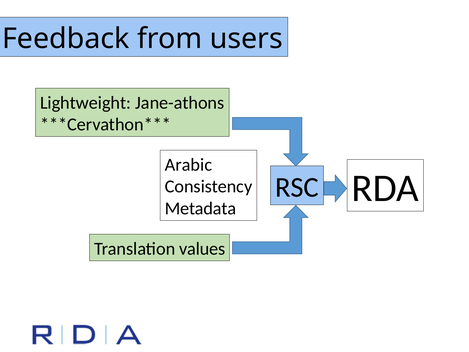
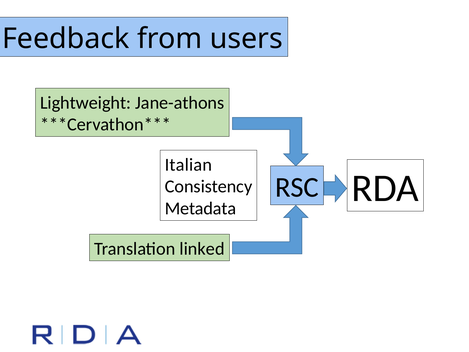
Arabic: Arabic -> Italian (188, 165)
values: values -> linked (202, 249)
